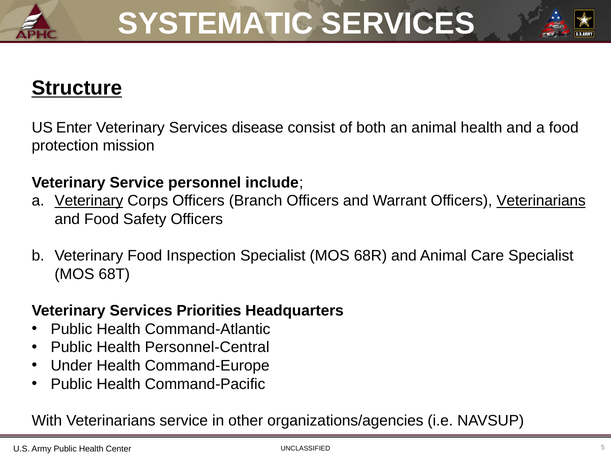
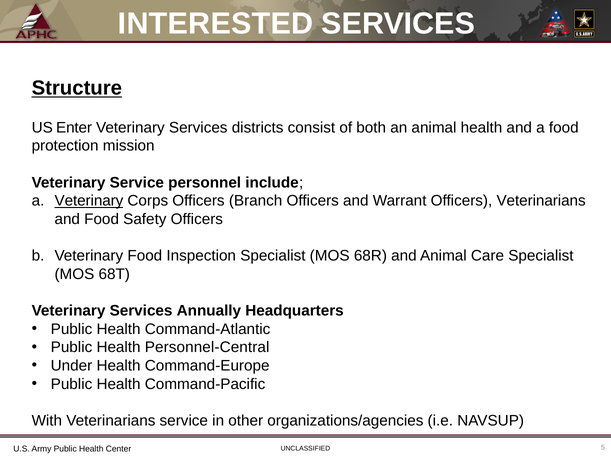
SYSTEMATIC: SYSTEMATIC -> INTERESTED (216, 23)
disease: disease -> districts (258, 128)
Veterinarians underline: present -> none (541, 201)
Priorities: Priorities -> Annually (209, 311)
